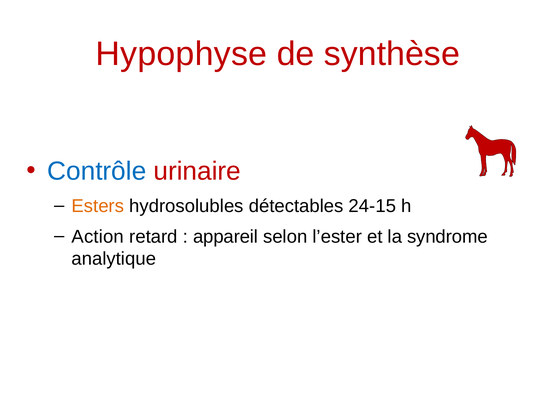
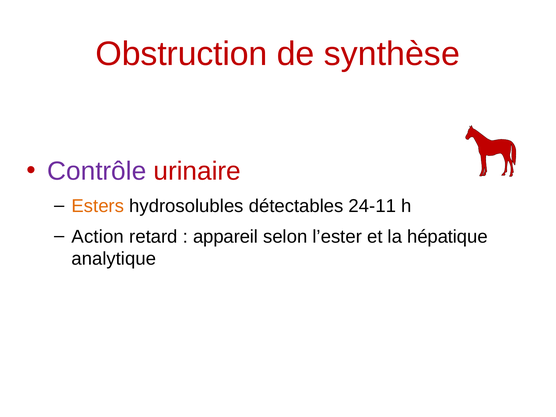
Hypophyse: Hypophyse -> Obstruction (182, 54)
Contrôle colour: blue -> purple (97, 171)
24-15: 24-15 -> 24-11 (372, 206)
syndrome: syndrome -> hépatique (447, 237)
